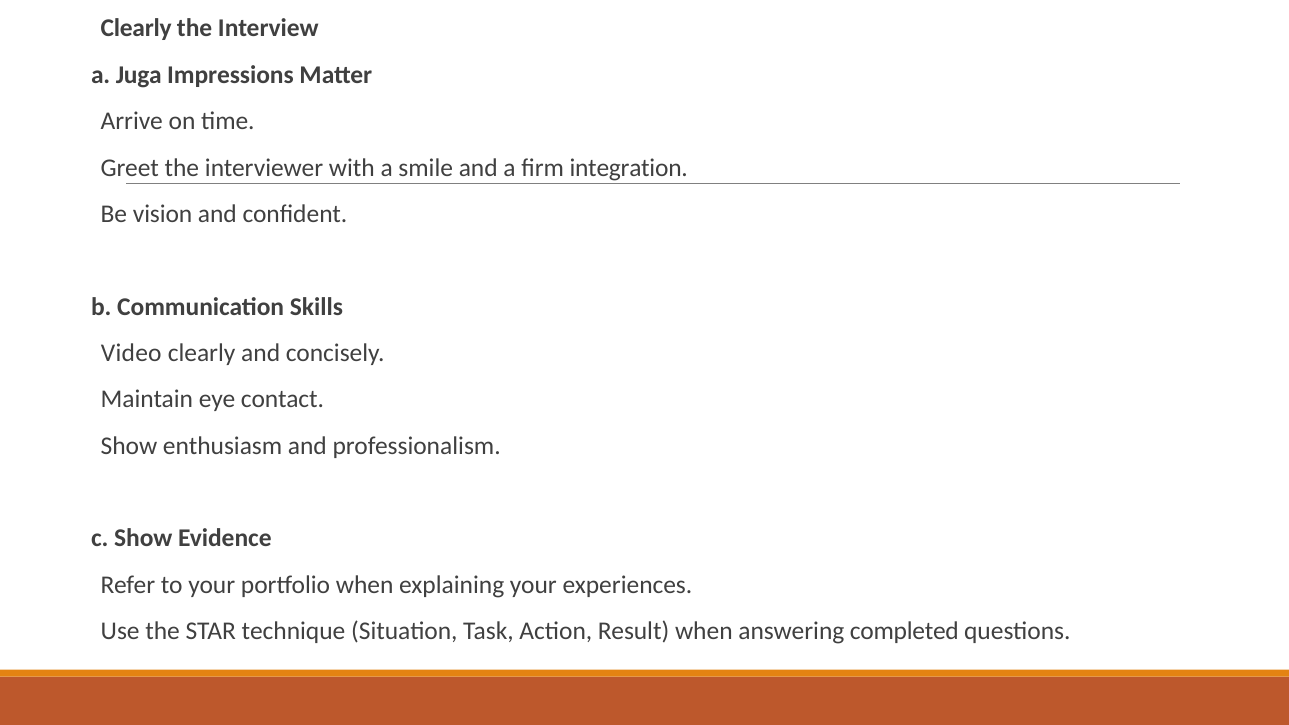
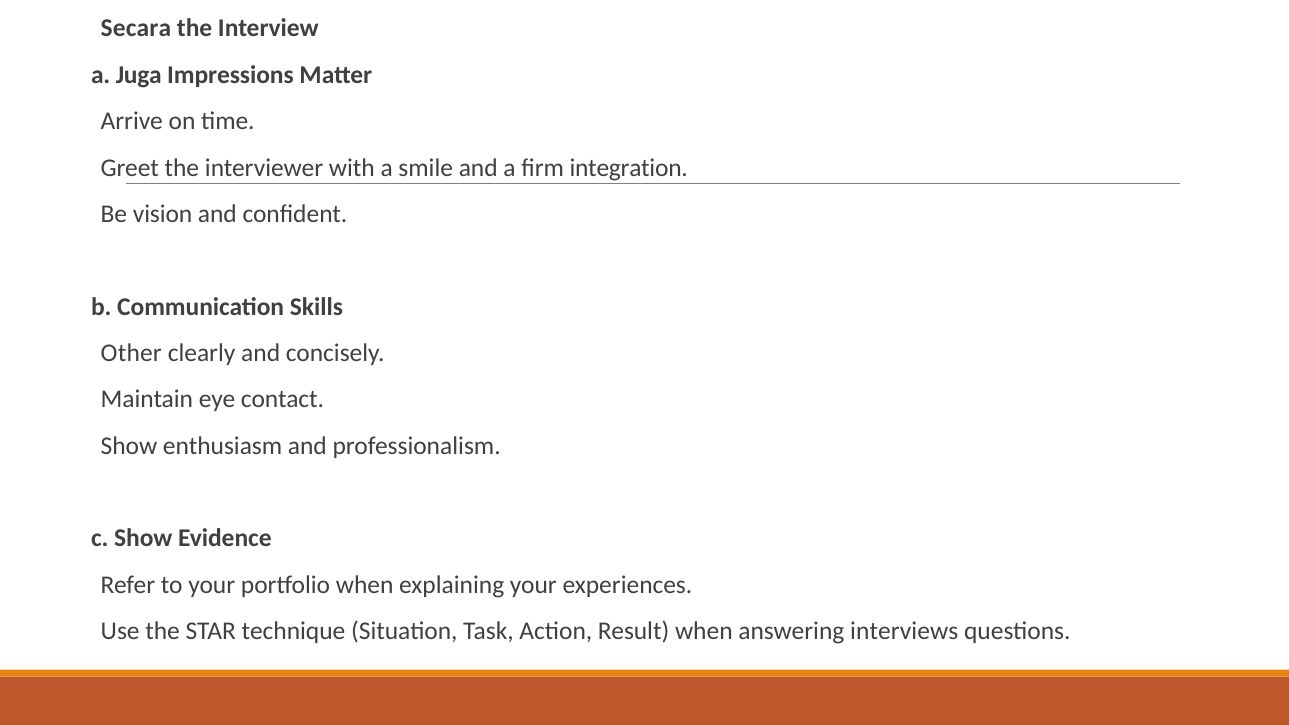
Clearly: Clearly -> Secara (136, 29)
Video: Video -> Other (131, 353)
completed: completed -> interviews (904, 631)
